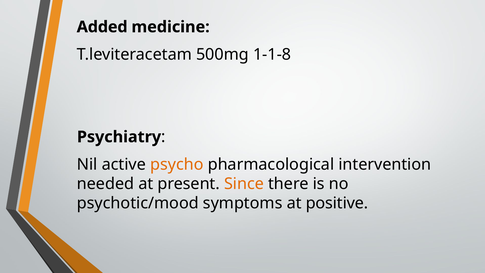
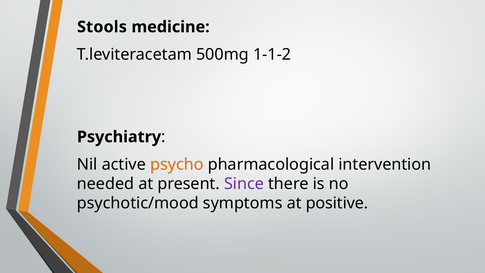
Added: Added -> Stools (102, 27)
1-1-8: 1-1-8 -> 1-1-2 (272, 54)
Since colour: orange -> purple (244, 184)
